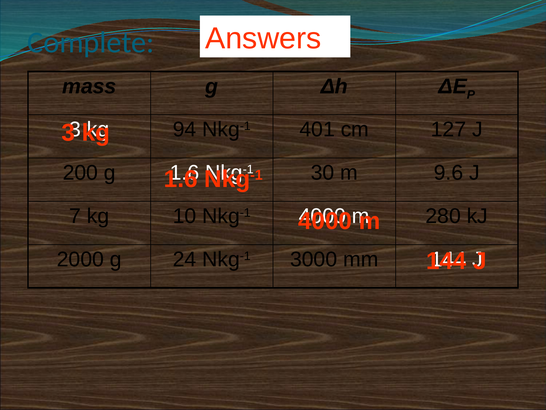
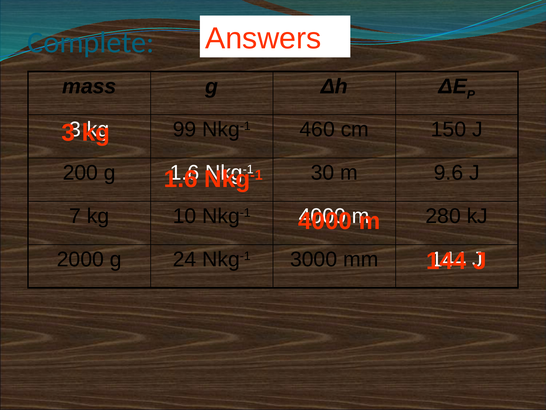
94: 94 -> 99 (185, 129)
401: 401 -> 460 (317, 129)
127: 127 -> 150 (449, 129)
